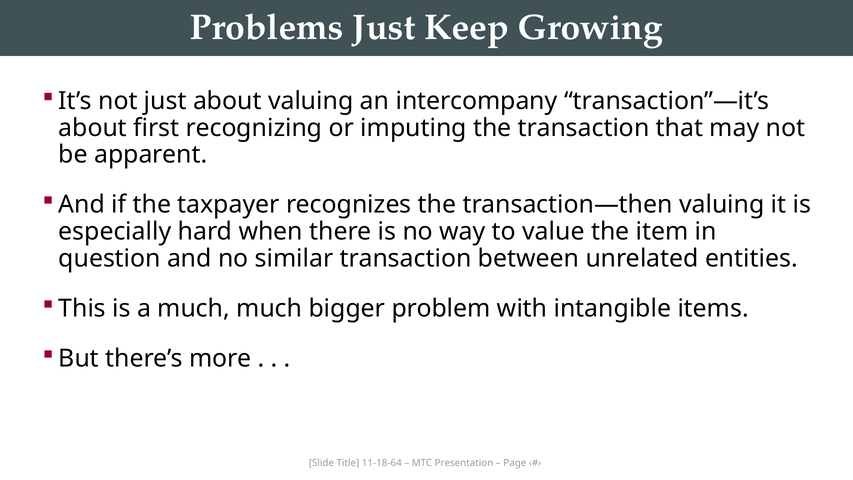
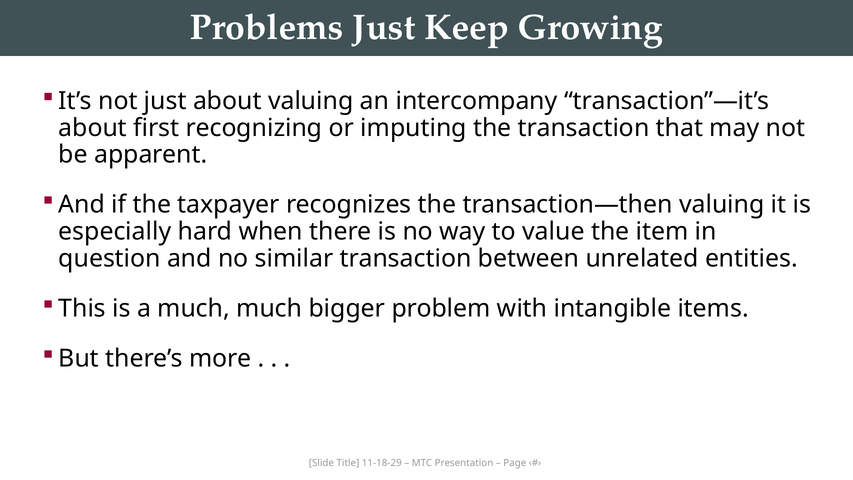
11-18-64: 11-18-64 -> 11-18-29 (382, 463)
